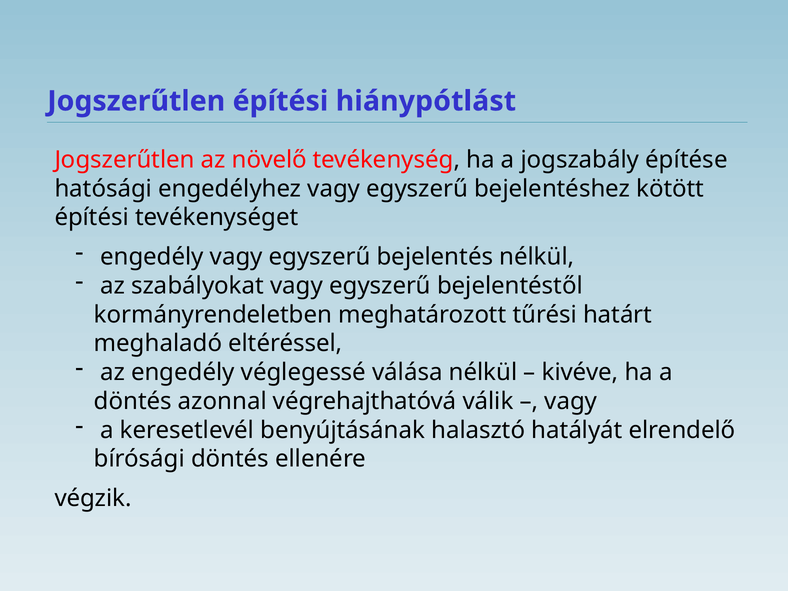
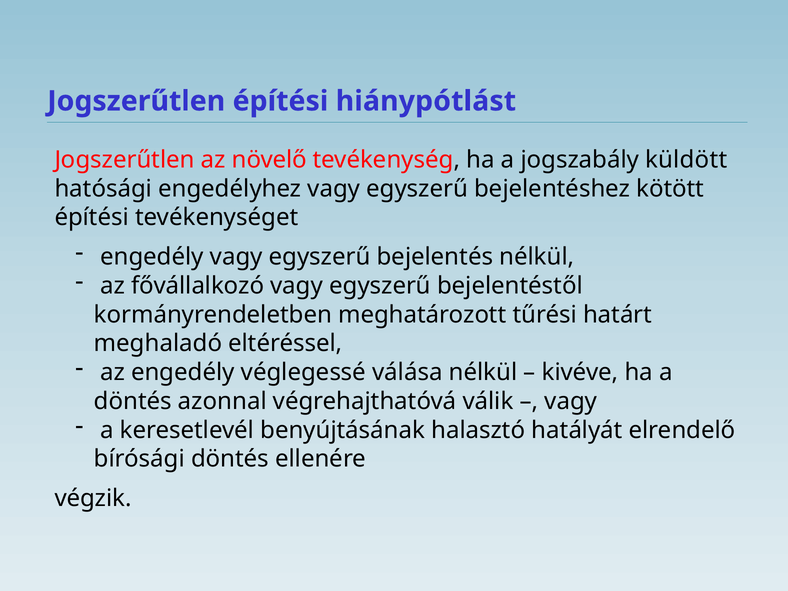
építése: építése -> küldött (686, 160)
szabályokat: szabályokat -> fővállalkozó (198, 286)
